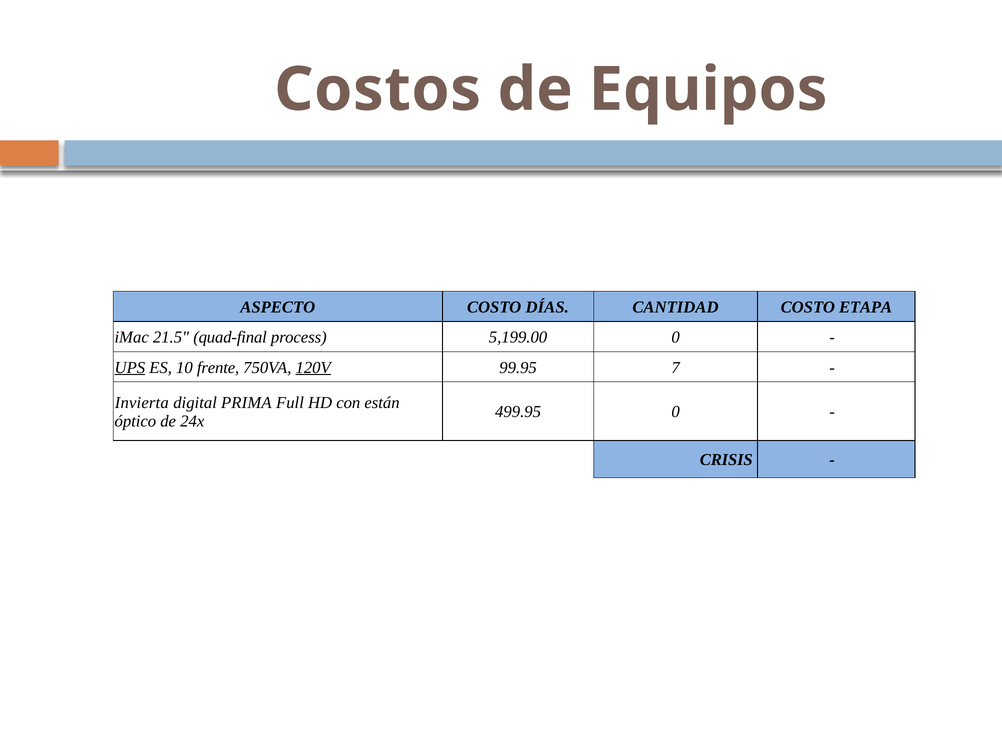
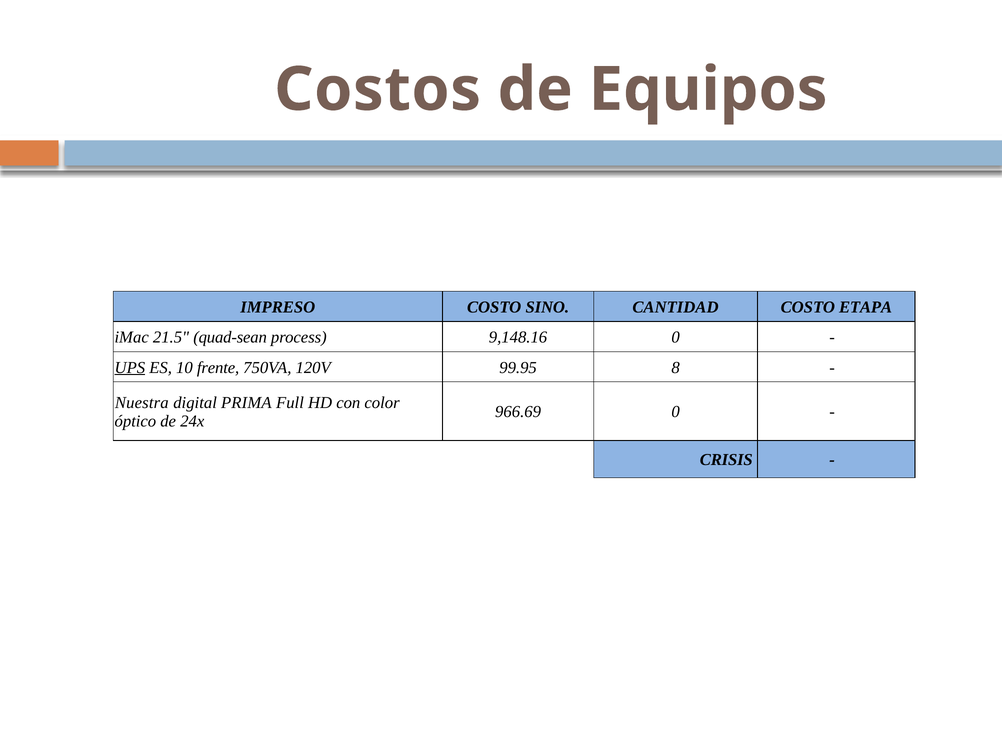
ASPECTO: ASPECTO -> IMPRESO (278, 307)
DÍAS: DÍAS -> SINO (547, 307)
quad-final: quad-final -> quad-sean (230, 337)
5,199.00: 5,199.00 -> 9,148.16 (518, 337)
120V underline: present -> none (313, 367)
7: 7 -> 8 (676, 367)
Invierta: Invierta -> Nuestra (142, 402)
están: están -> color (382, 402)
499.95: 499.95 -> 966.69 (518, 412)
